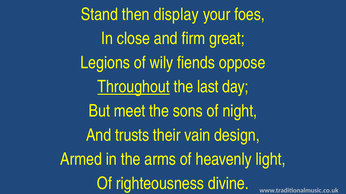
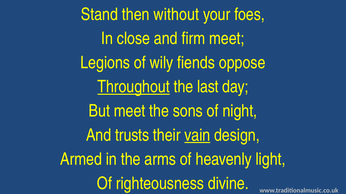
display: display -> without (176, 14)
firm great: great -> meet (227, 39)
vain underline: none -> present (197, 136)
